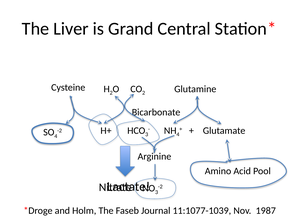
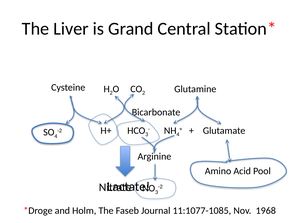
11:1077-1039: 11:1077-1039 -> 11:1077-1085 (202, 211)
1987: 1987 -> 1968 (266, 211)
